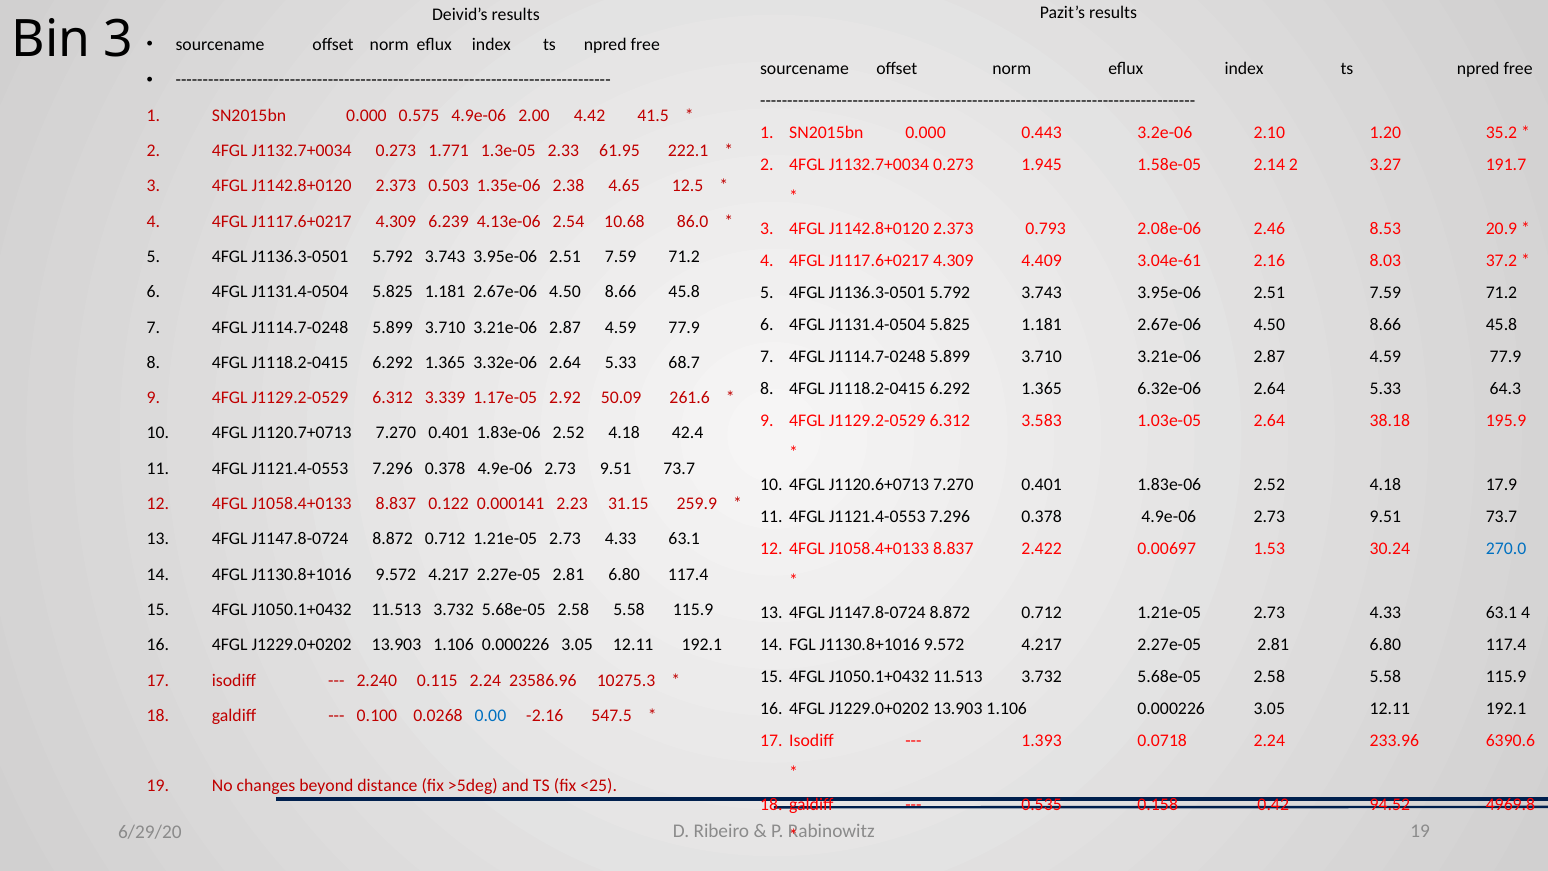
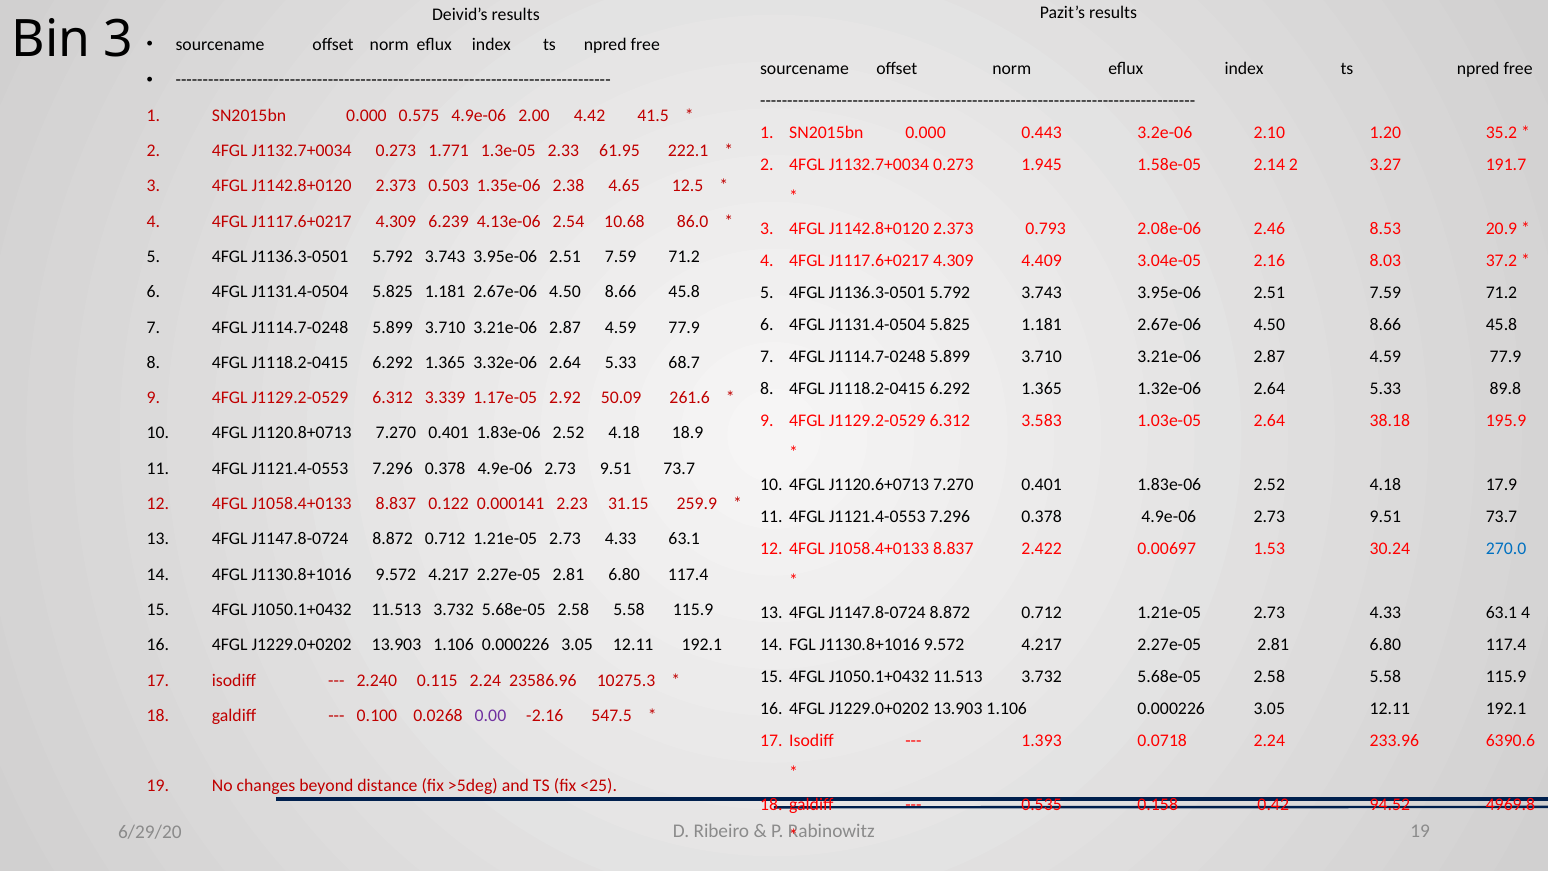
3.04e-61: 3.04e-61 -> 3.04e-05 (1169, 261)
6.32e-06: 6.32e-06 -> 1.32e-06 (1169, 389)
64.3: 64.3 -> 89.8 (1505, 389)
J1120.7+0713: J1120.7+0713 -> J1120.8+0713 (302, 433)
42.4: 42.4 -> 18.9 (688, 433)
0.00 colour: blue -> purple (490, 715)
